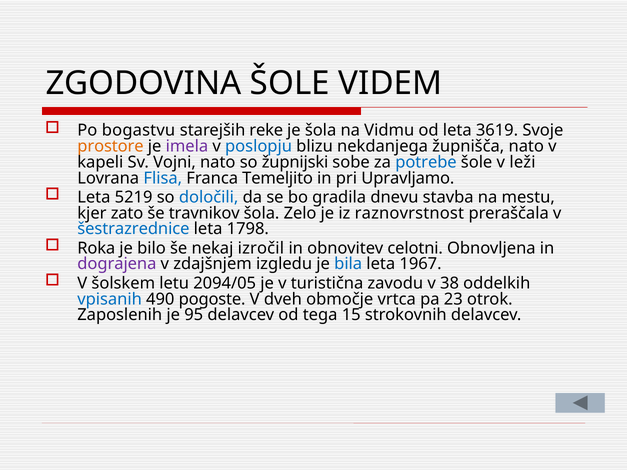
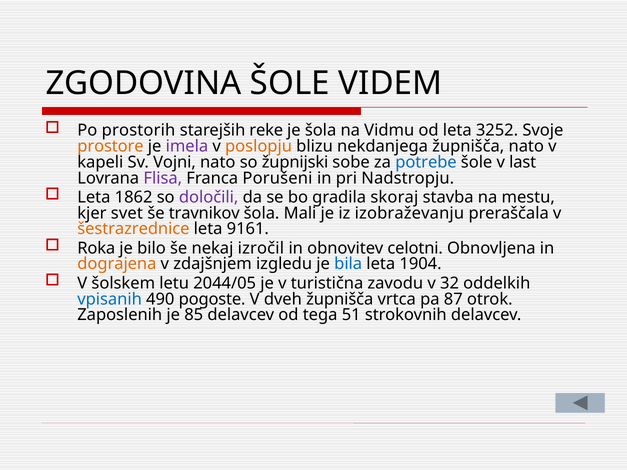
bogastvu: bogastvu -> prostorih (139, 131)
3619: 3619 -> 3252 (497, 131)
poslopju colour: blue -> orange (259, 146)
leži: leži -> last (523, 162)
Flisa colour: blue -> purple (163, 178)
Temeljito: Temeljito -> Porušeni (277, 178)
Upravljamo: Upravljamo -> Nadstropju (408, 178)
5219: 5219 -> 1862 (134, 197)
določili colour: blue -> purple (209, 197)
dnevu: dnevu -> skoraj (394, 197)
zato: zato -> svet (127, 213)
Zelo: Zelo -> Mali (300, 213)
raznovrstnost: raznovrstnost -> izobraževanju (409, 213)
šestrazrednice colour: blue -> orange (133, 229)
1798: 1798 -> 9161 (248, 229)
dograjena colour: purple -> orange (117, 264)
1967: 1967 -> 1904 (421, 264)
2094/05: 2094/05 -> 2044/05 (225, 283)
38: 38 -> 32 (450, 283)
dveh območje: območje -> župnišča (340, 299)
23: 23 -> 87 (453, 299)
95: 95 -> 85 (194, 315)
15: 15 -> 51 (351, 315)
